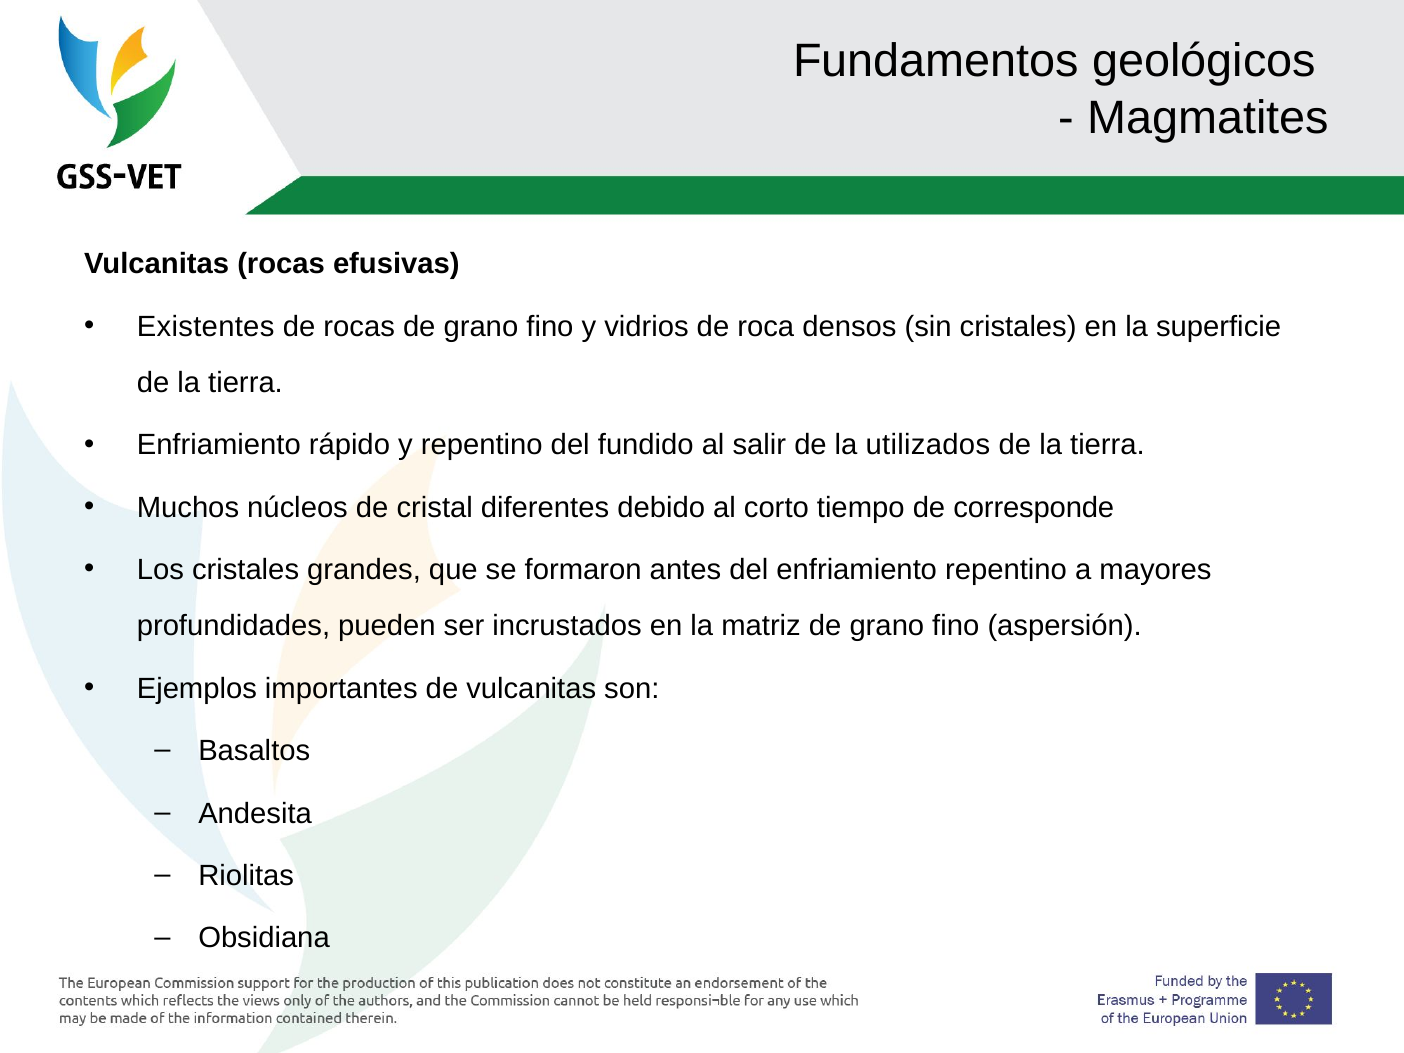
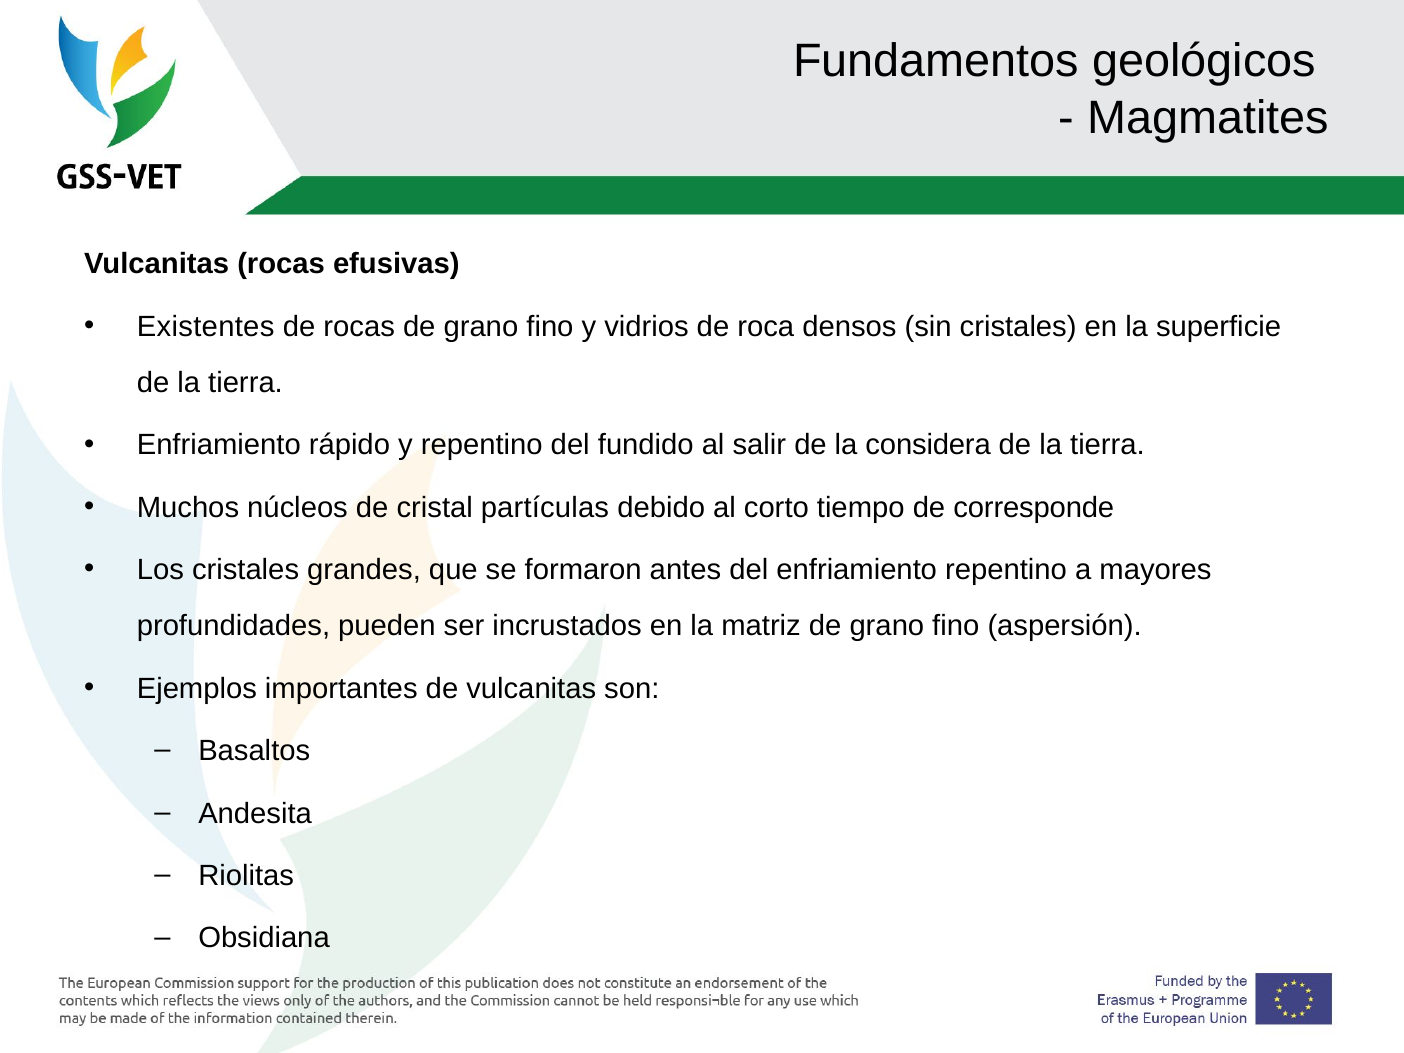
utilizados: utilizados -> considera (928, 445)
diferentes: diferentes -> partículas (545, 508)
